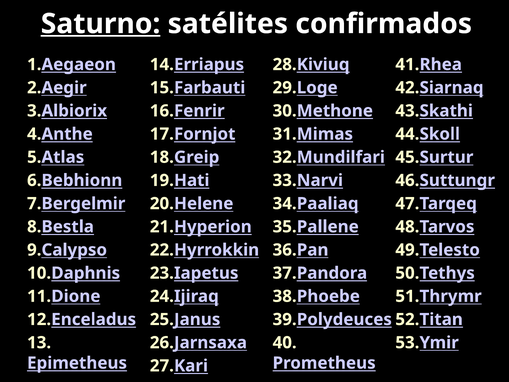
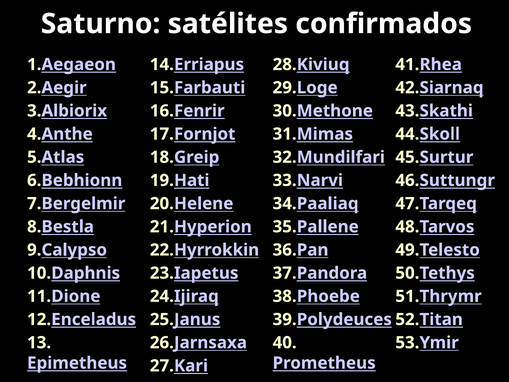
Saturno underline: present -> none (101, 24)
